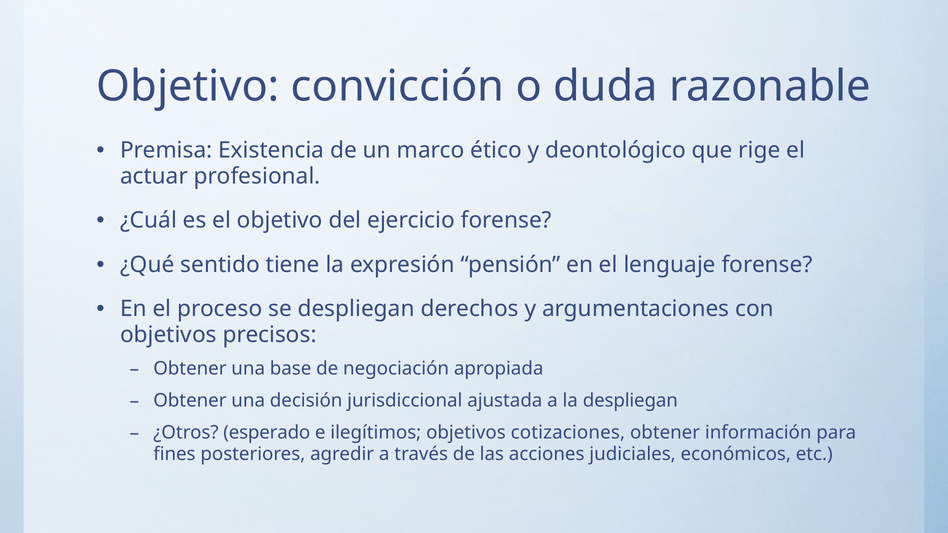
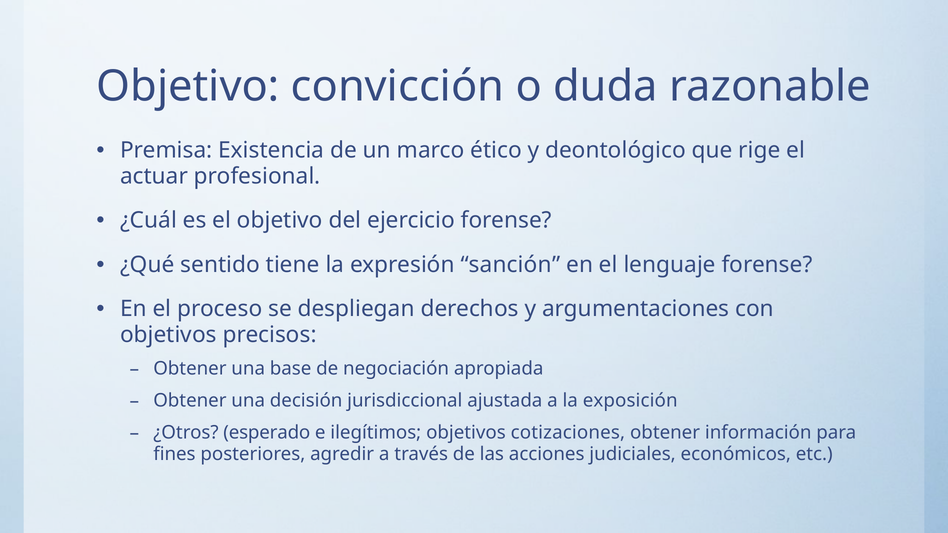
pensión: pensión -> sanción (510, 265)
la despliegan: despliegan -> exposición (630, 401)
